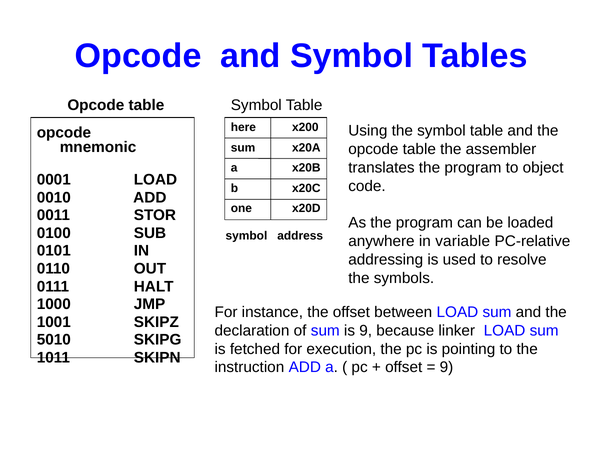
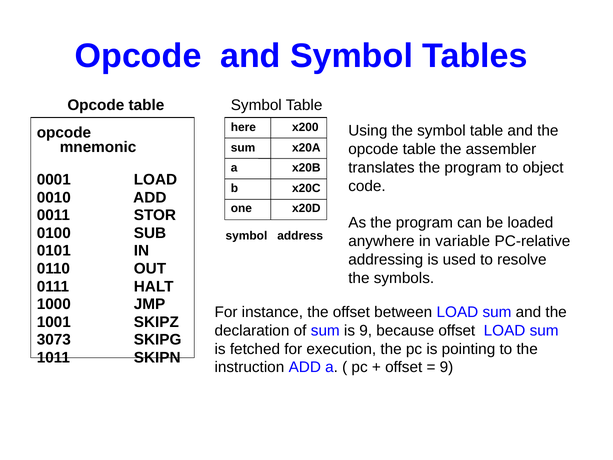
because linker: linker -> offset (457, 330)
5010: 5010 -> 3073 (54, 340)
